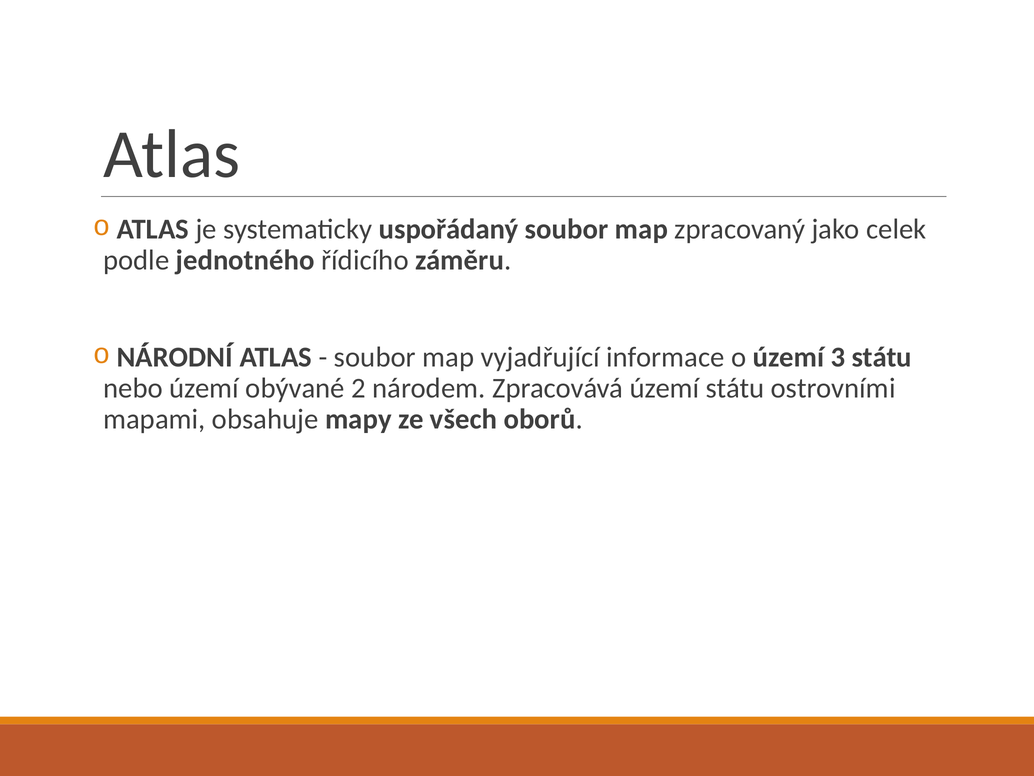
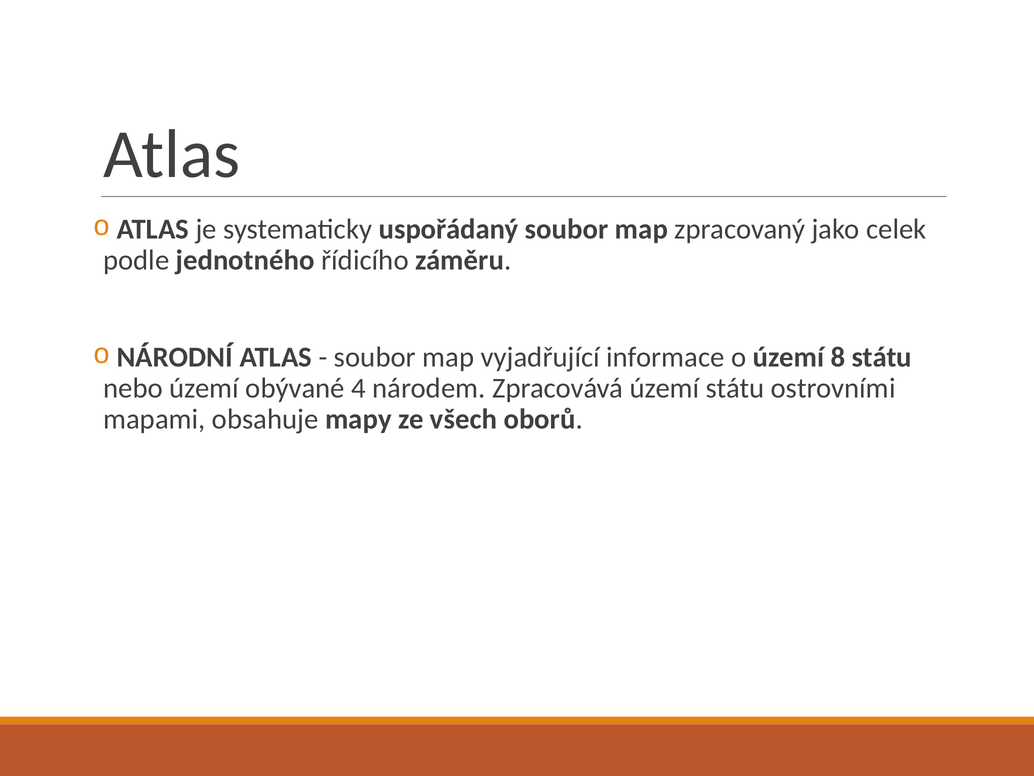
3: 3 -> 8 (838, 357)
2: 2 -> 4 (359, 388)
